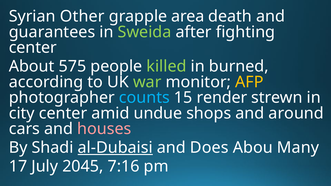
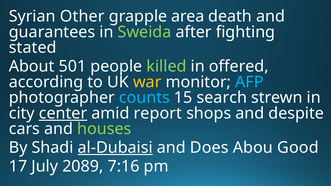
center: center -> stated (33, 48)
575: 575 -> 501 (72, 66)
burned: burned -> offered (239, 66)
war colour: light green -> yellow (147, 82)
AFP colour: yellow -> light blue (249, 82)
render: render -> search (222, 98)
center underline: none -> present (63, 113)
undue: undue -> report (158, 113)
around: around -> despite (296, 113)
houses colour: pink -> light green (104, 129)
Many: Many -> Good (298, 148)
2045: 2045 -> 2089 (83, 166)
